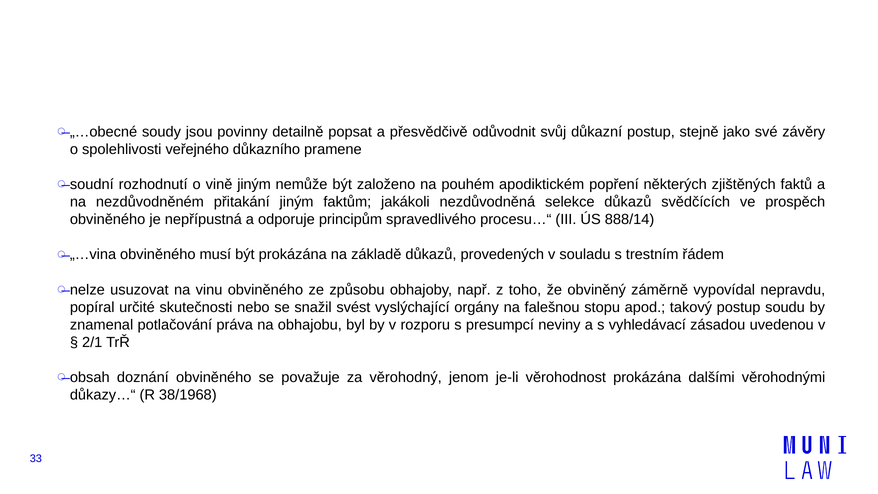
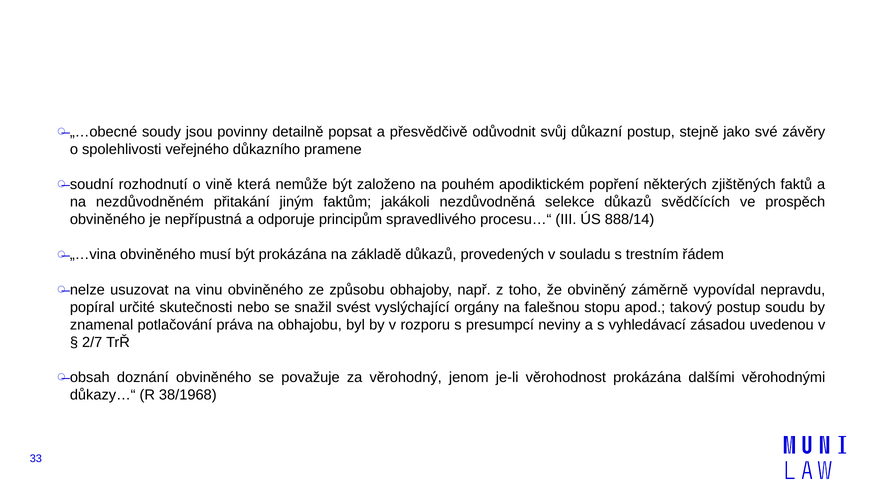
vině jiným: jiným -> která (254, 184)
2/1: 2/1 -> 2/7 (92, 342)
